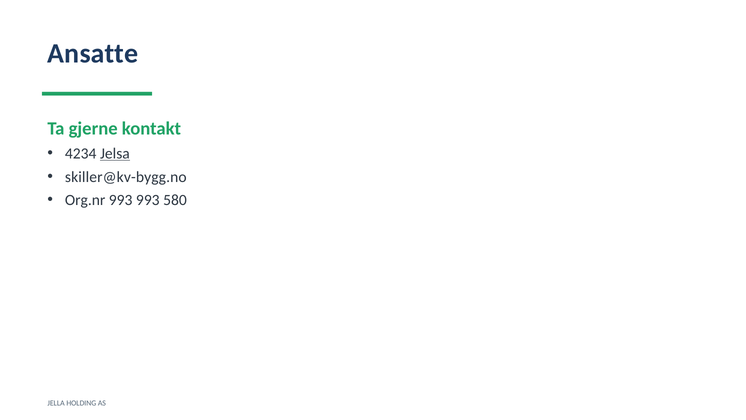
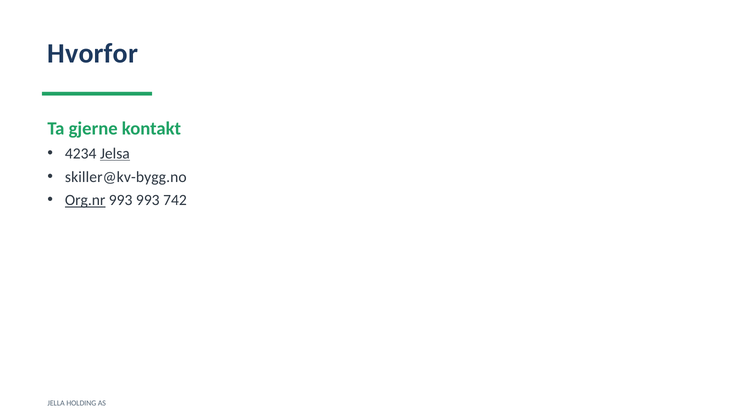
Ansatte: Ansatte -> Hvorfor (93, 53)
Org.nr underline: none -> present (85, 200)
580: 580 -> 742 (175, 200)
